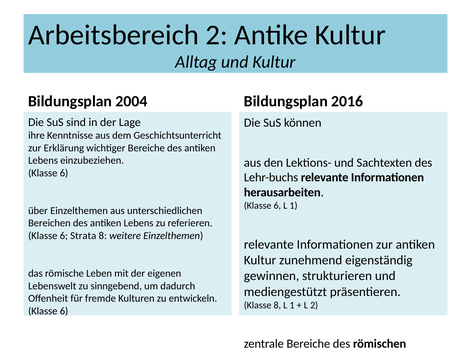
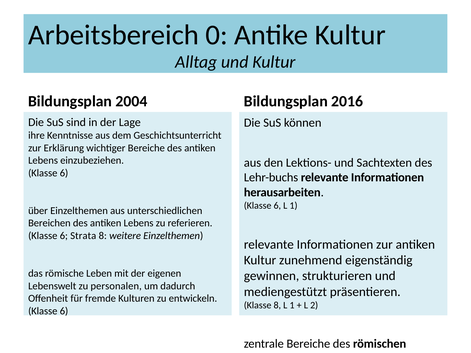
Arbeitsbereich 2: 2 -> 0 (217, 35)
sinngebend: sinngebend -> personalen (116, 286)
